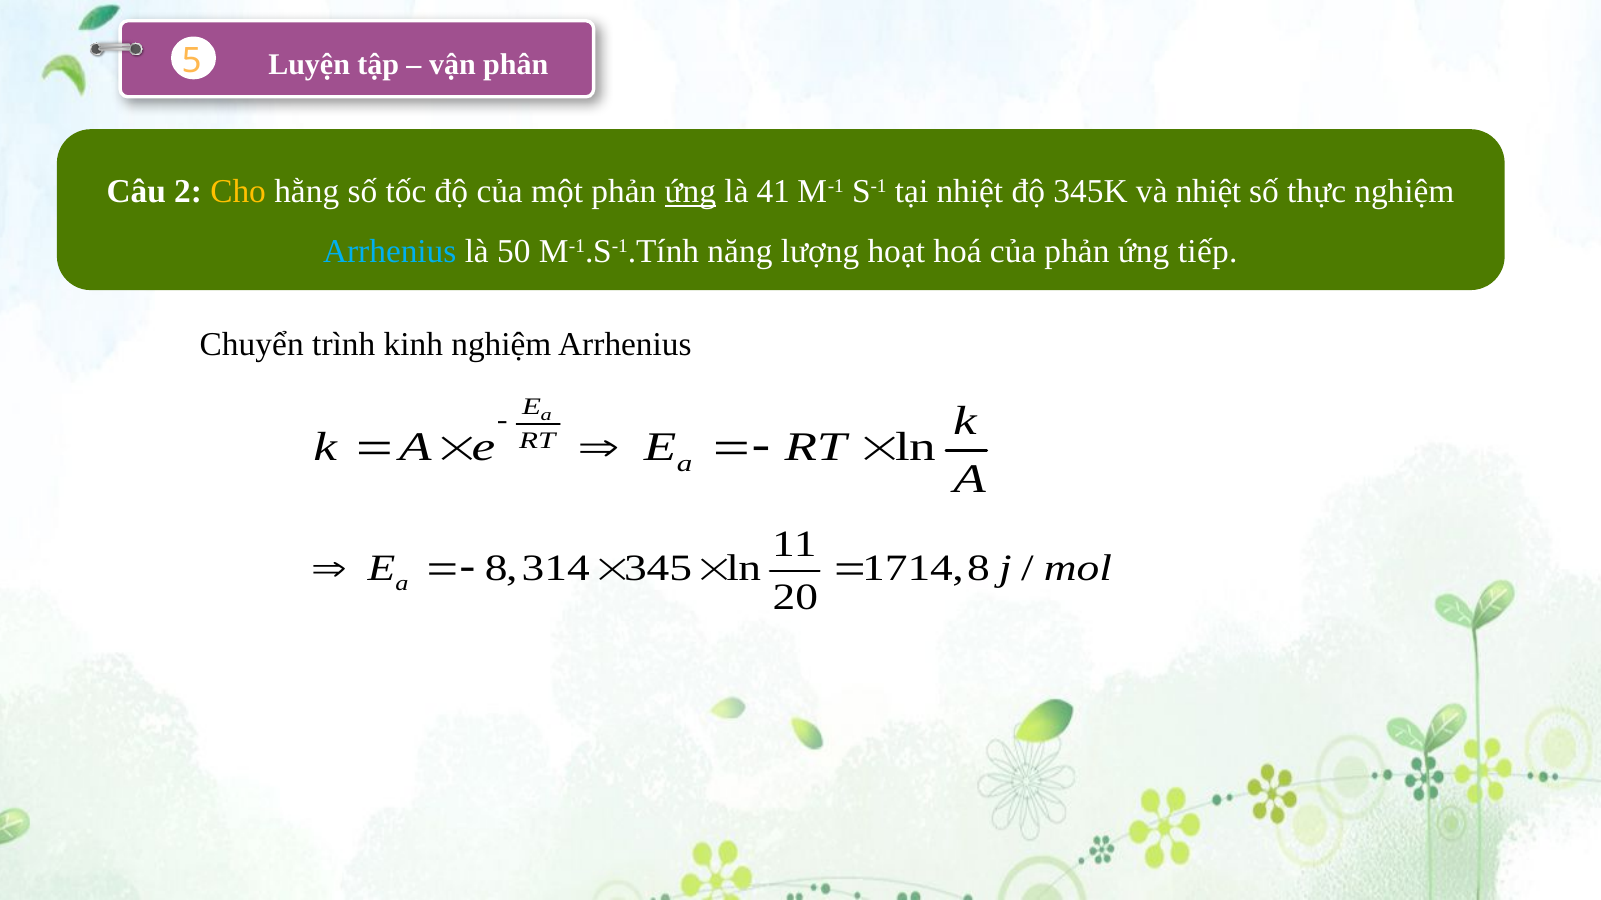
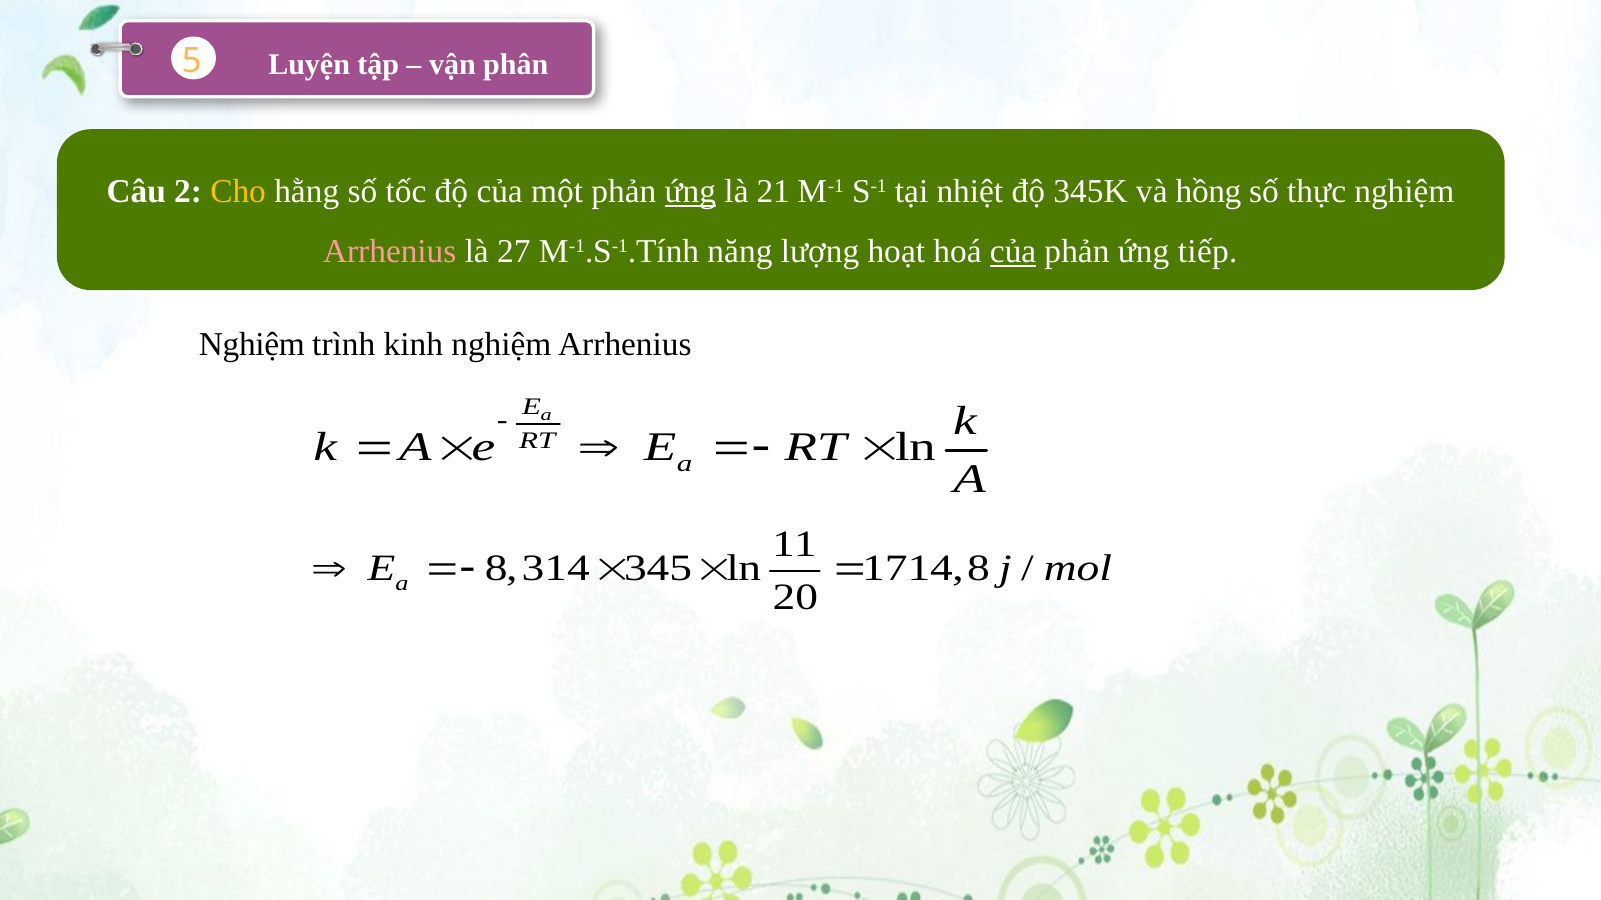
41: 41 -> 21 (773, 192)
và nhiệt: nhiệt -> hồng (1209, 192)
Arrhenius colour: light blue -> pink (390, 252)
50: 50 -> 27 (514, 252)
của underline: none -> present (1013, 252)
Chuyển: Chuyển -> Nghiệm (252, 345)
